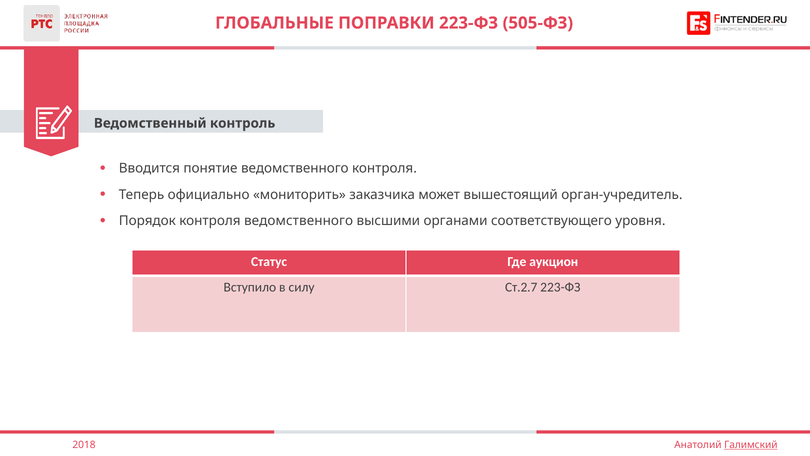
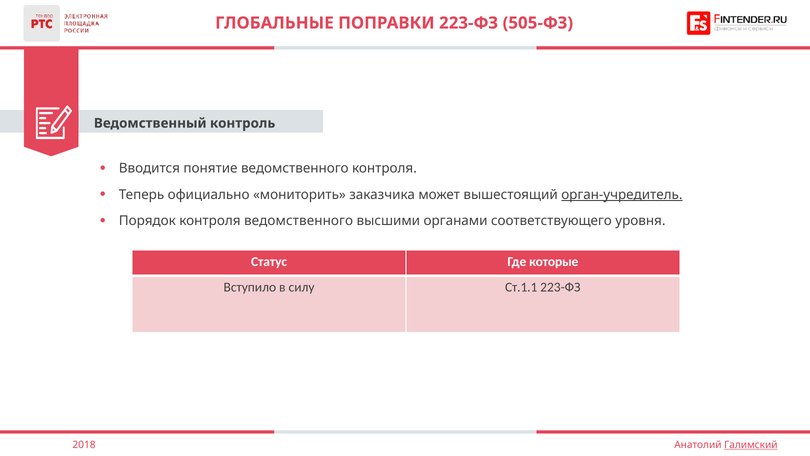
орган-учредитель underline: none -> present (622, 195)
аукцион: аукцион -> которые (554, 261)
Ст.2.7: Ст.2.7 -> Ст.1.1 (521, 287)
